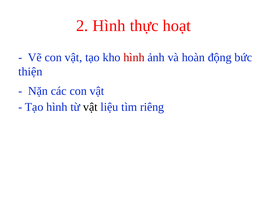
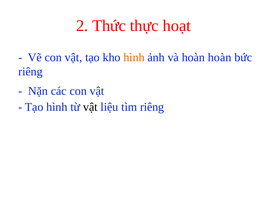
2 Hình: Hình -> Thức (109, 26)
hình colour: red -> orange (134, 57)
hoàn động: động -> hoàn (220, 57)
thiện: thiện -> riêng (30, 72)
